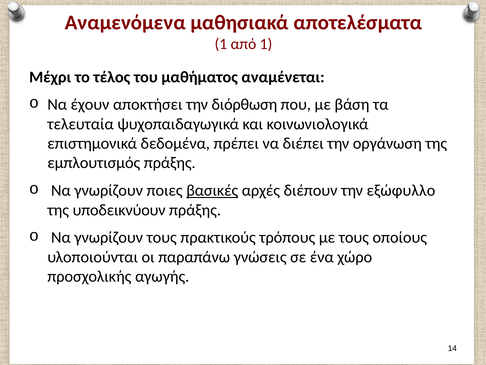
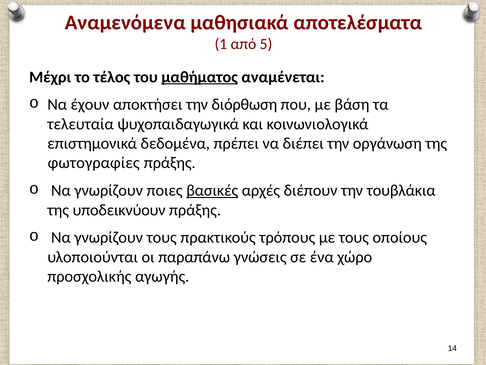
από 1: 1 -> 5 (266, 44)
μαθήματος underline: none -> present (200, 77)
εμπλουτισμός: εμπλουτισμός -> φωτογραφίες (94, 163)
εξώφυλλο: εξώφυλλο -> τουβλάκια (401, 190)
